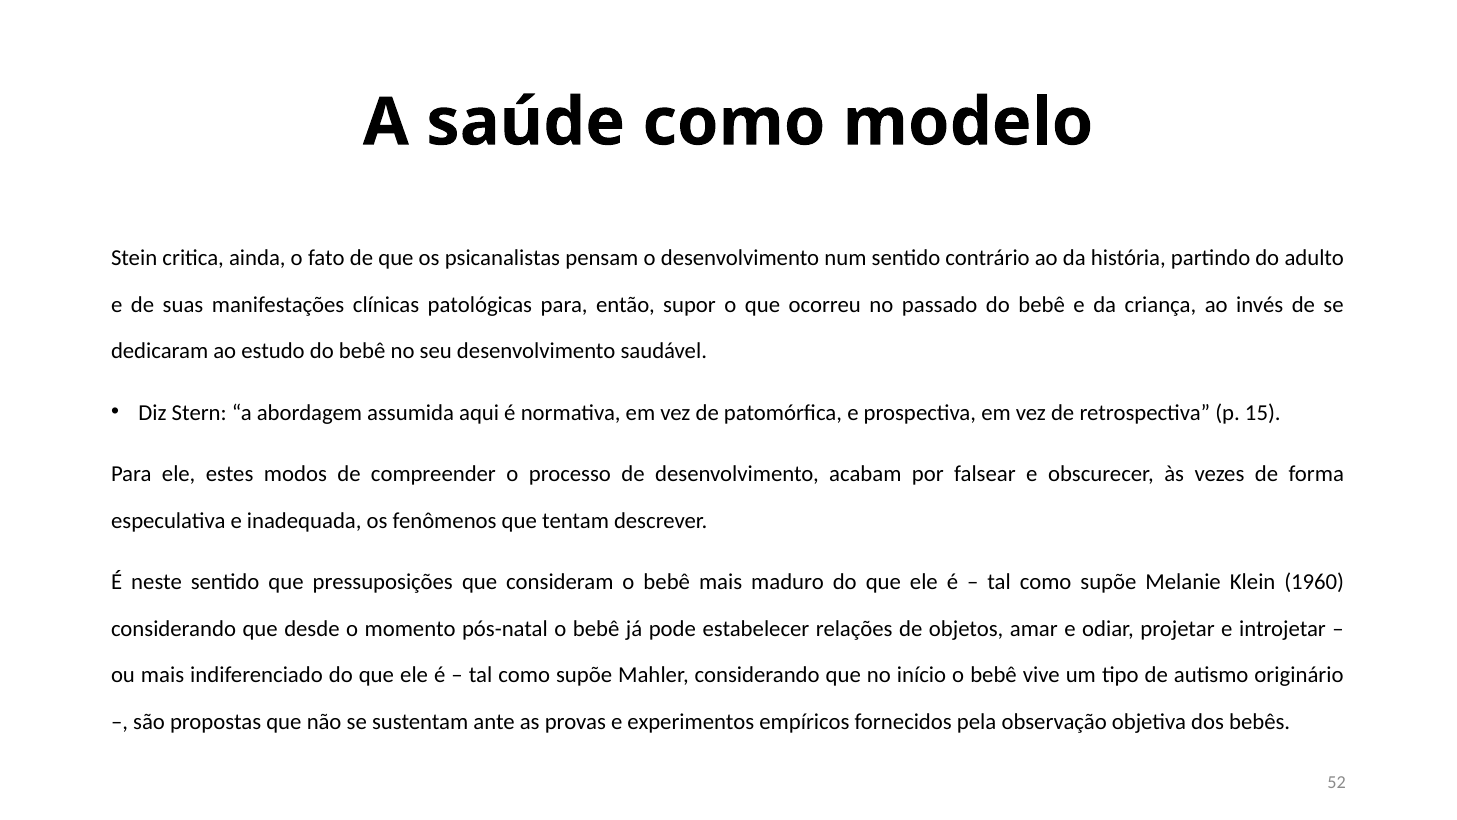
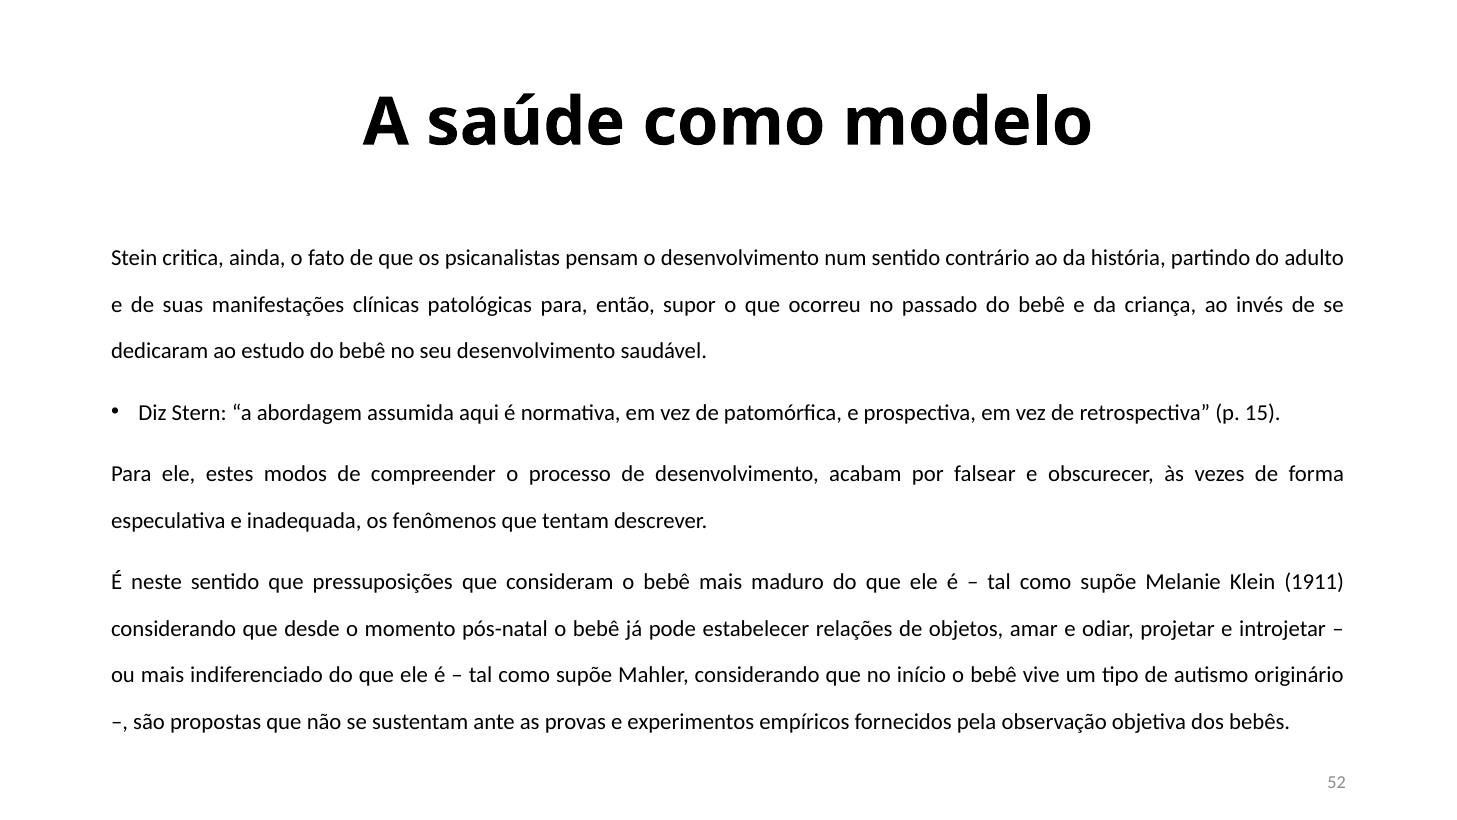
1960: 1960 -> 1911 (1314, 582)
